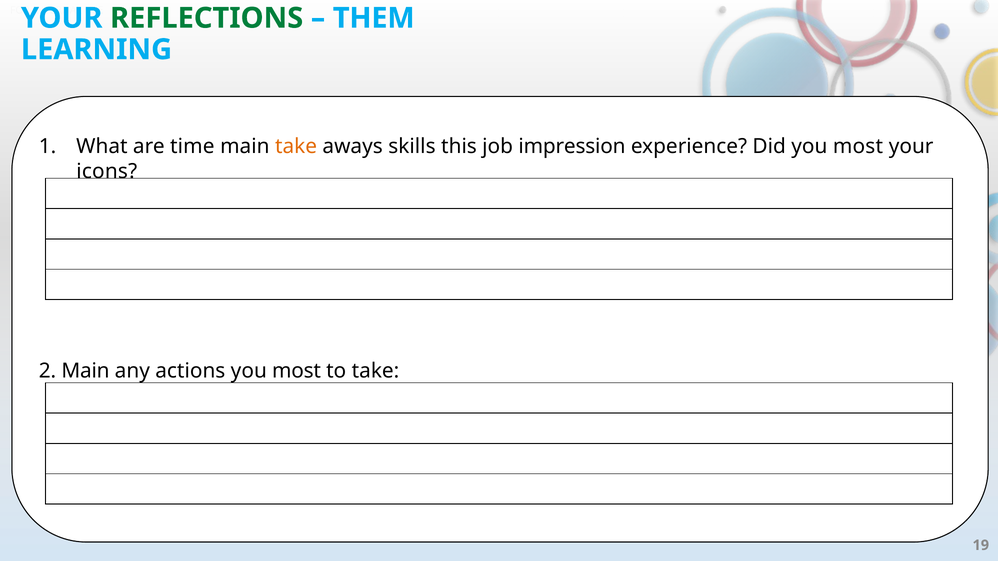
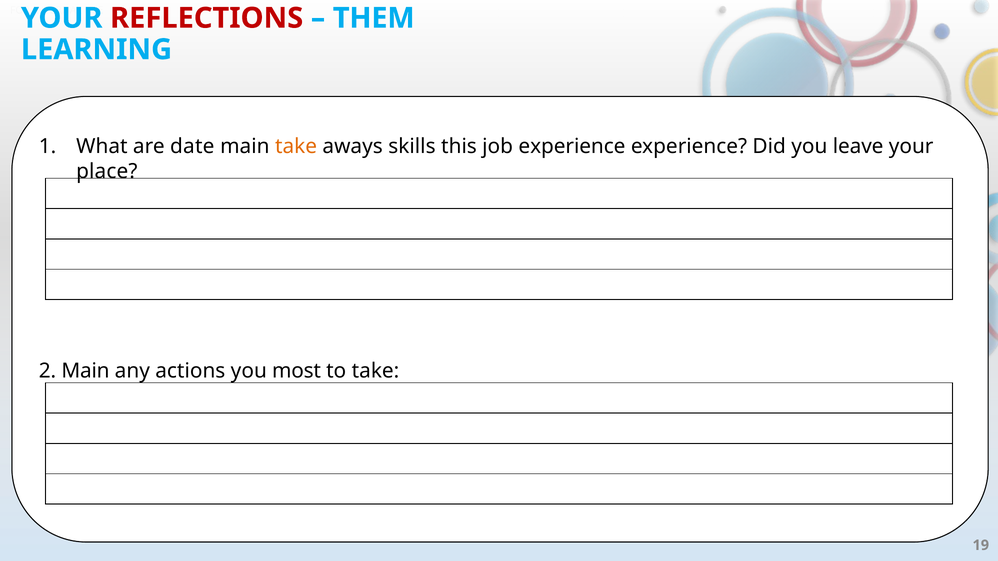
REFLECTIONS colour: green -> red (207, 18)
time: time -> date (192, 146)
job impression: impression -> experience (572, 146)
Did you most: most -> leave (858, 146)
icons: icons -> place (107, 171)
